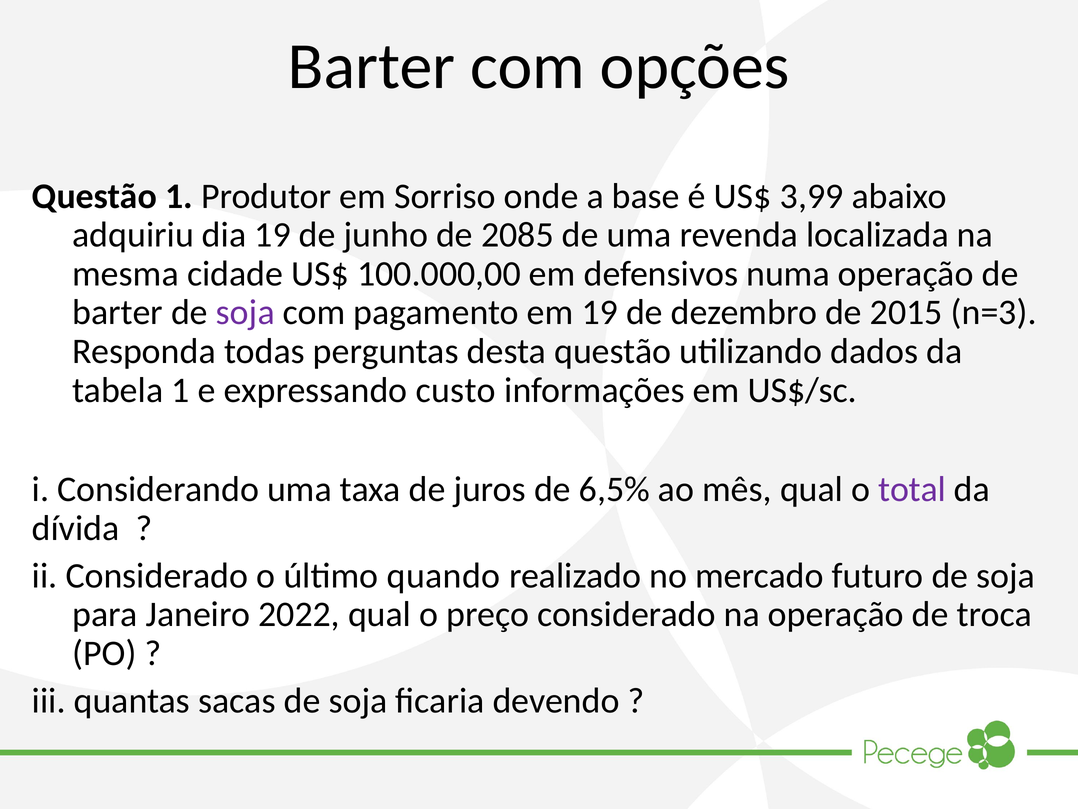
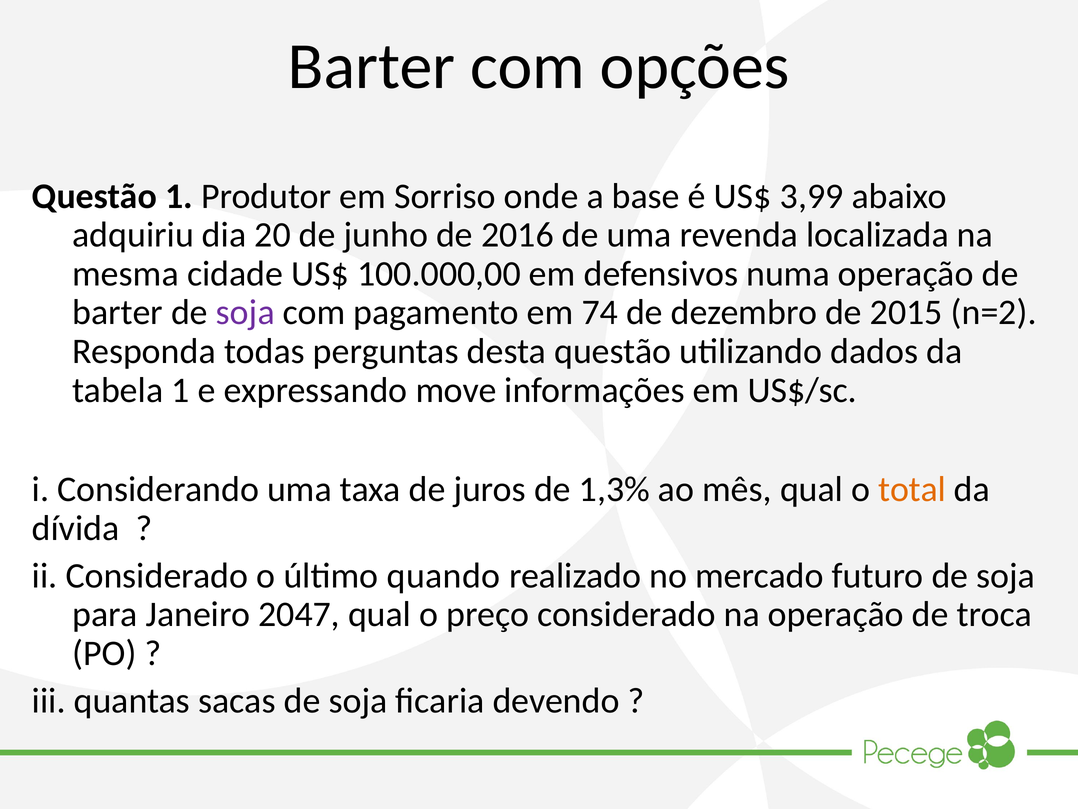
dia 19: 19 -> 20 (273, 235)
2085: 2085 -> 2016 (517, 235)
em 19: 19 -> 74 (600, 312)
n=3: n=3 -> n=2 (994, 312)
custo: custo -> move (456, 390)
6,5%: 6,5% -> 1,3% (614, 489)
total colour: purple -> orange (912, 489)
2022: 2022 -> 2047 (299, 614)
